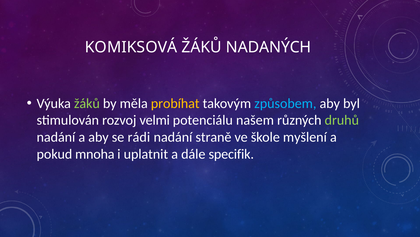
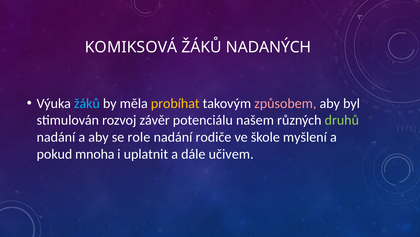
žáků colour: light green -> light blue (87, 103)
způsobem colour: light blue -> pink (285, 103)
velmi: velmi -> závěr (155, 120)
rádi: rádi -> role (139, 137)
straně: straně -> rodiče (213, 137)
specifik: specifik -> učivem (231, 154)
